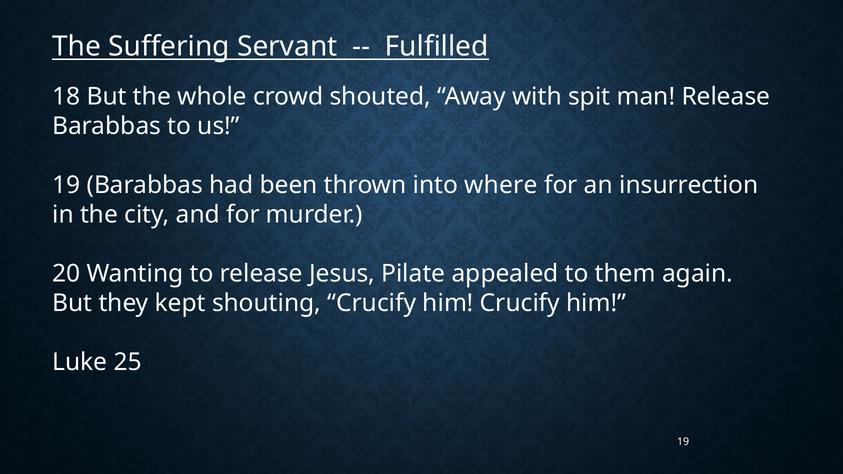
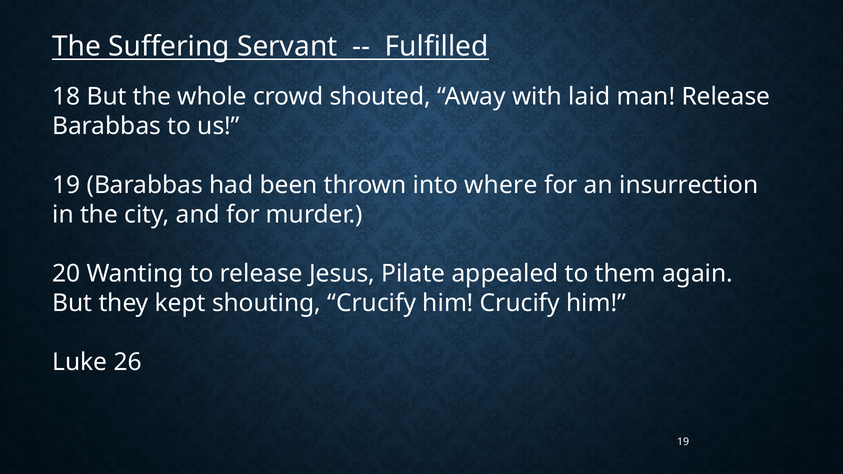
spit: spit -> laid (589, 97)
25: 25 -> 26 (128, 363)
